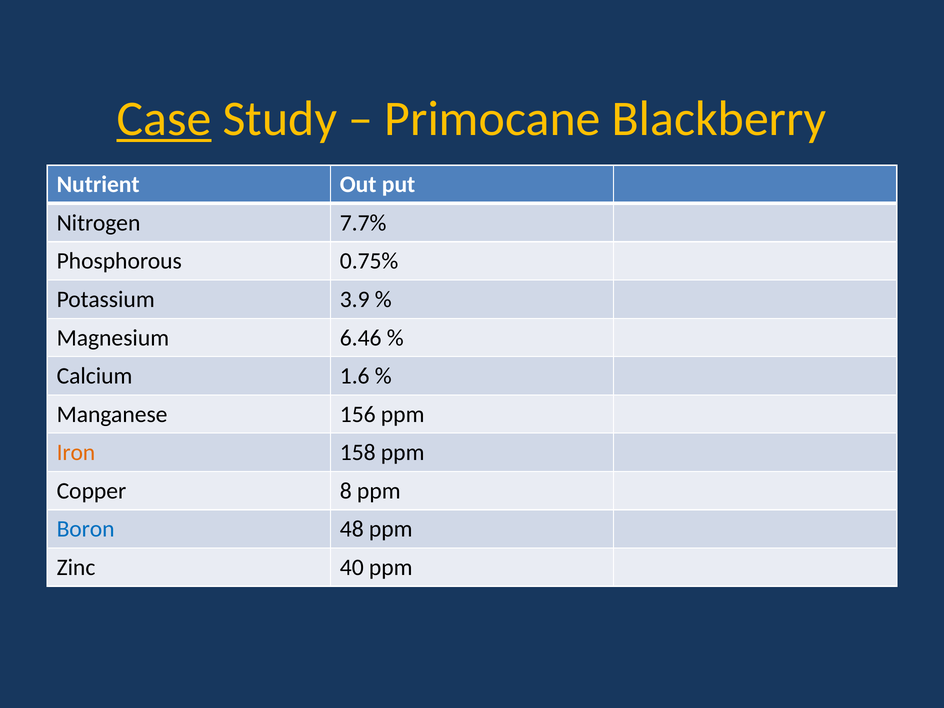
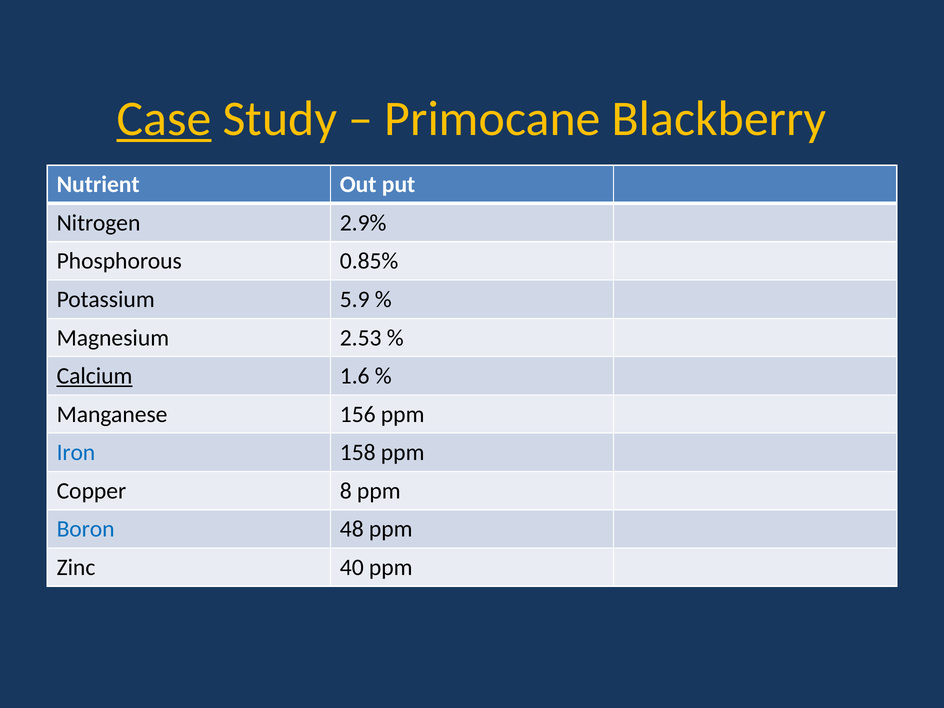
7.7%: 7.7% -> 2.9% (363, 223)
0.75%: 0.75% -> 0.85% (369, 261)
3.9: 3.9 -> 5.9 (355, 299)
6.46: 6.46 -> 2.53 (361, 338)
Calcium underline: none -> present (94, 376)
Iron colour: orange -> blue (76, 453)
